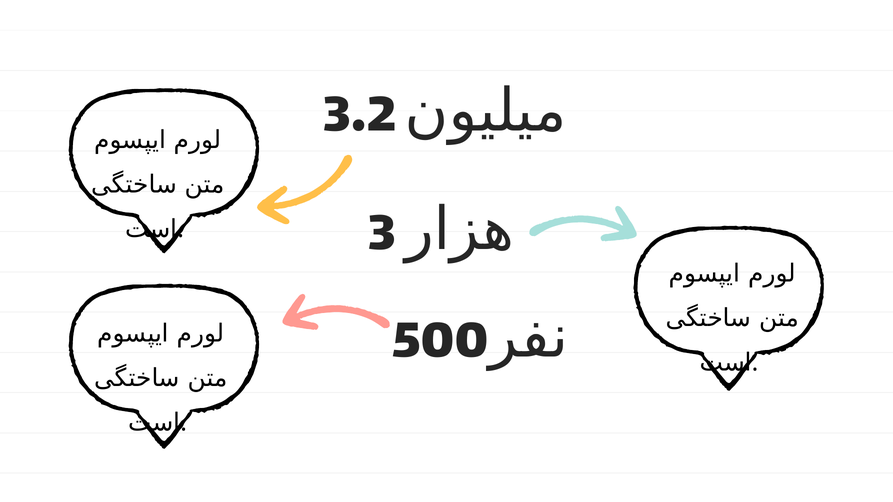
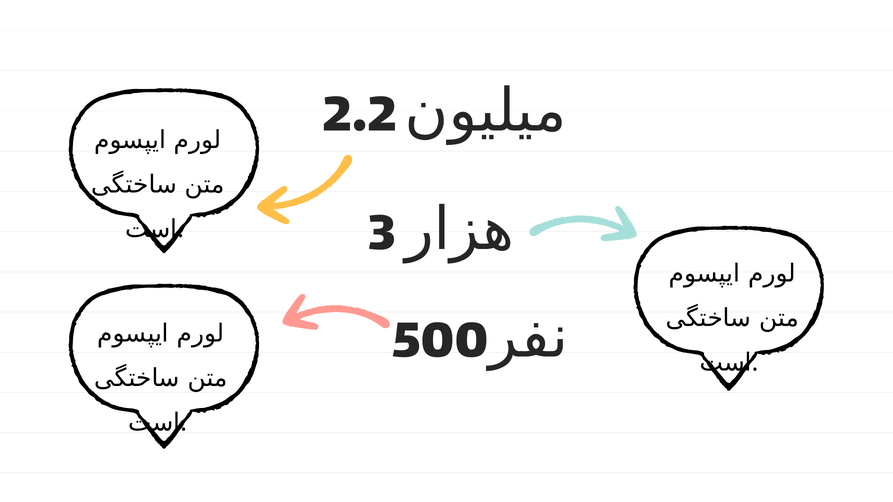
3.2: 3.2 -> 2.2 (360, 111)
